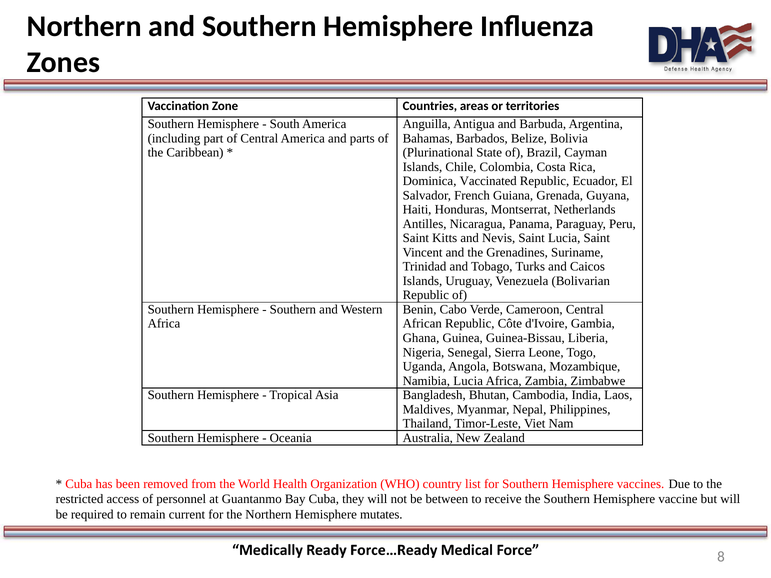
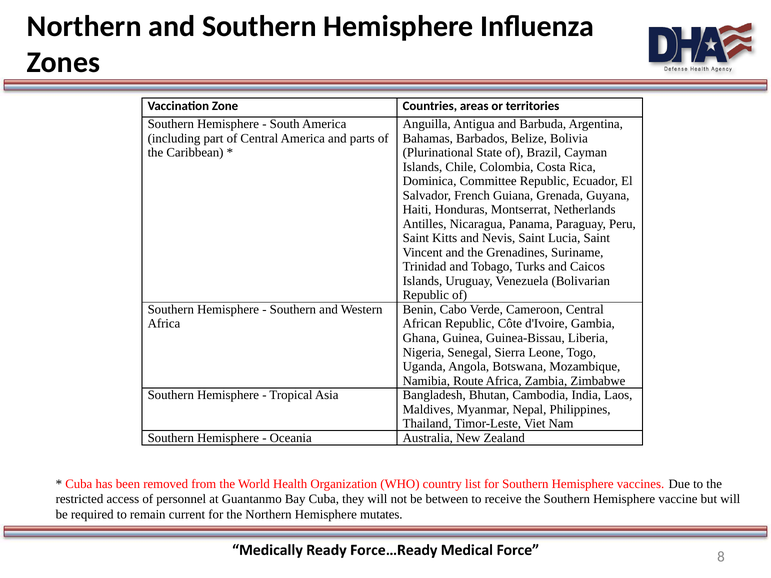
Vaccinated: Vaccinated -> Committee (488, 181)
Namibia Lucia: Lucia -> Route (468, 381)
